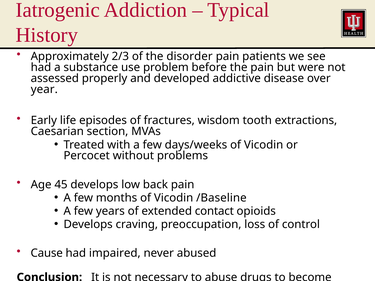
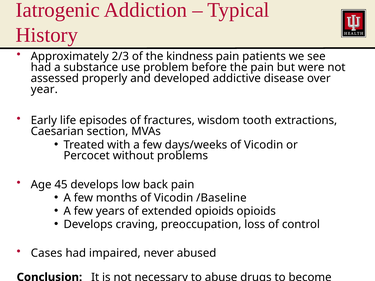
disorder: disorder -> kindness (190, 56)
extended contact: contact -> opioids (214, 211)
Cause: Cause -> Cases (47, 253)
